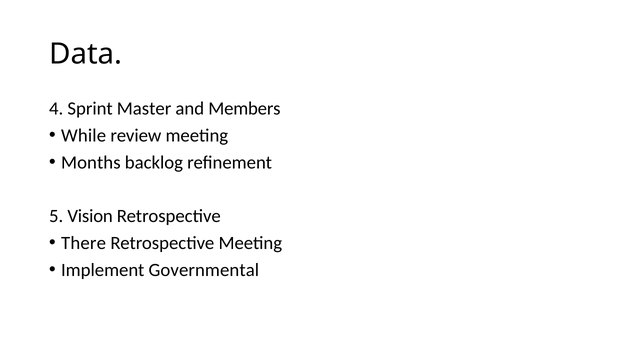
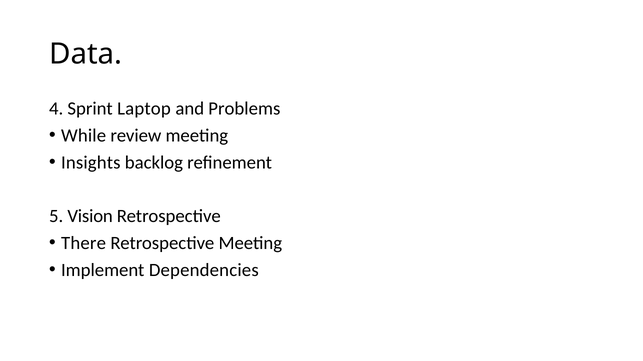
Master: Master -> Laptop (144, 109)
Members: Members -> Problems (244, 109)
Months: Months -> Insights (91, 163)
Governmental: Governmental -> Dependencies (204, 270)
